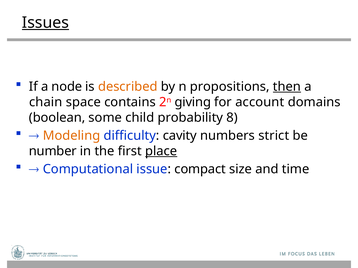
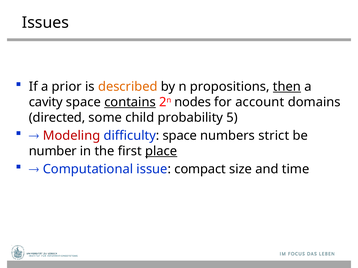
Issues underline: present -> none (45, 23)
node: node -> prior (67, 87)
chain: chain -> cavity (46, 102)
contains underline: none -> present (130, 102)
giving: giving -> nodes (193, 102)
boolean: boolean -> directed (57, 118)
8: 8 -> 5 (232, 118)
Modeling colour: orange -> red (72, 136)
difficulty cavity: cavity -> space (180, 136)
